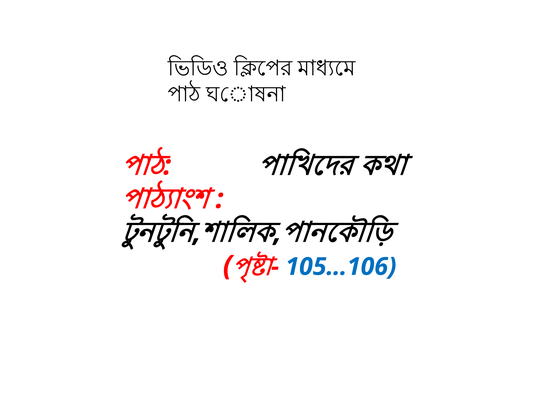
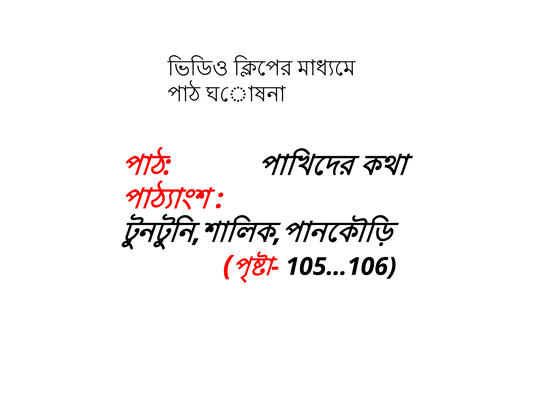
105…106 colour: blue -> black (341, 267)
